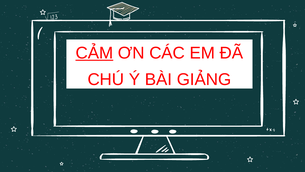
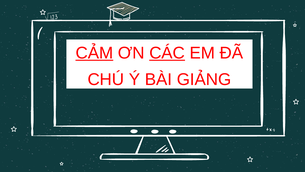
CÁC underline: none -> present (167, 53)
